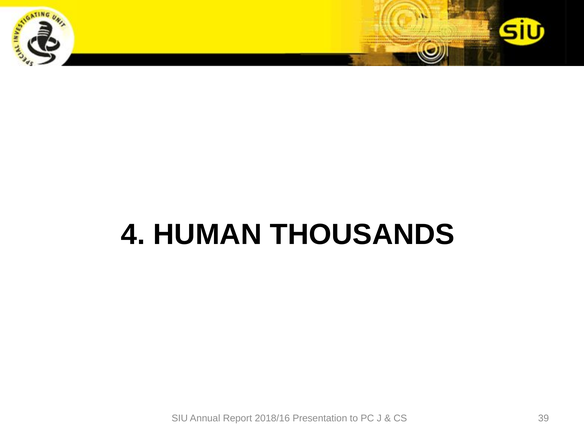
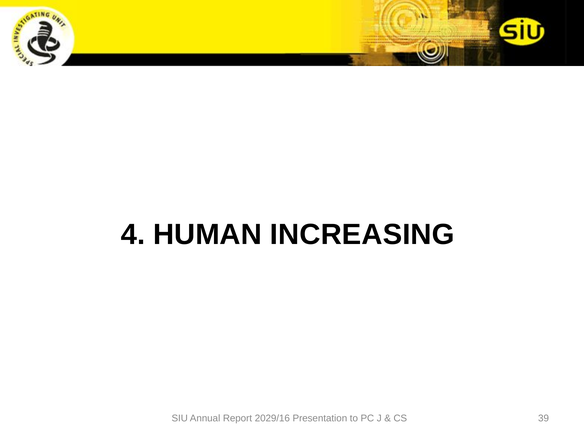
THOUSANDS: THOUSANDS -> INCREASING (362, 235)
2018/16: 2018/16 -> 2029/16 (272, 418)
